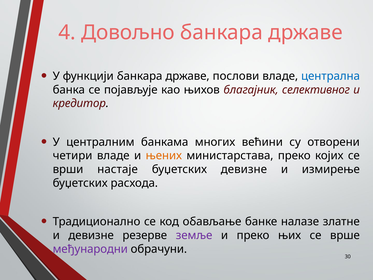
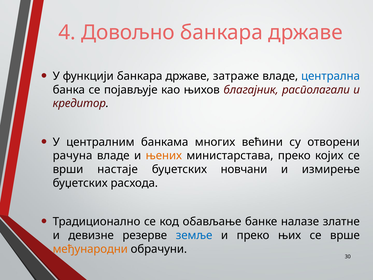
послови: послови -> затраже (236, 76)
селективног: селективног -> располагали (316, 90)
четири: четири -> рачуна (73, 156)
буџетских девизне: девизне -> новчани (244, 169)
земље colour: purple -> blue (194, 235)
међународни colour: purple -> orange (90, 249)
